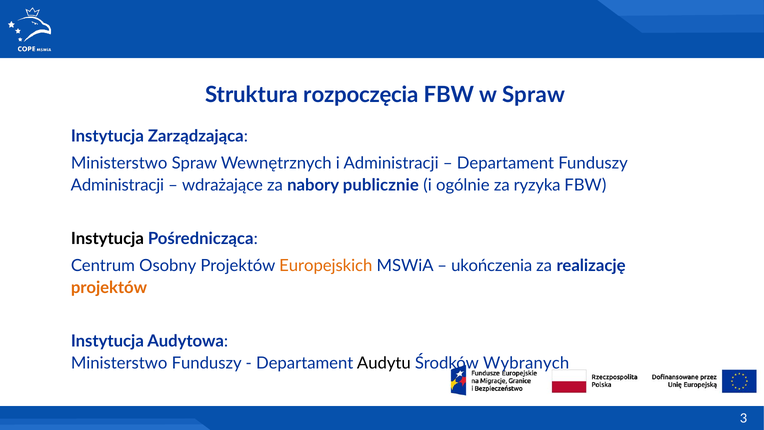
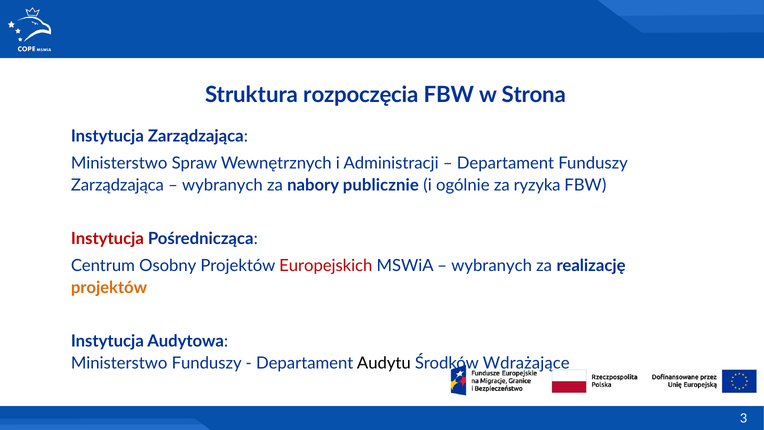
w Spraw: Spraw -> Strona (534, 95)
Administracji: Administracji -> Zarządzająca (117, 185)
wdrażające: wdrażające -> wybranych (222, 185)
Instytucja colour: black -> red (107, 239)
Europejskich colour: orange -> red (326, 265)
ukończenia: ukończenia -> wybranych (492, 265)
Wybranych: Wybranych -> Wdrażające (526, 363)
